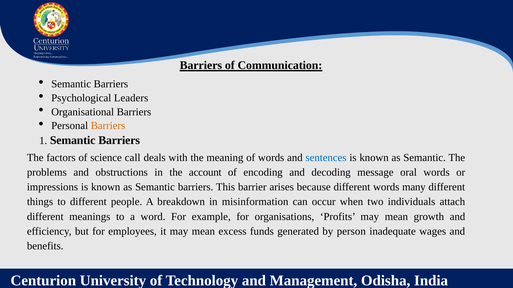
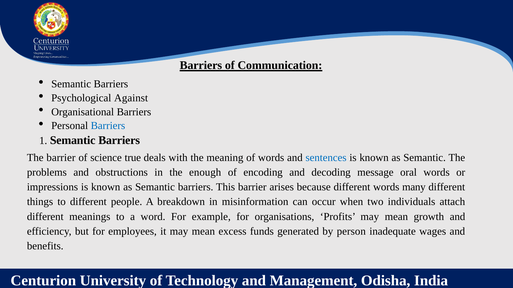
Leaders: Leaders -> Against (131, 98)
Barriers colour: orange -> blue (108, 126)
The factors: factors -> barrier (61, 158)
call: call -> true (133, 158)
account: account -> enough (205, 173)
